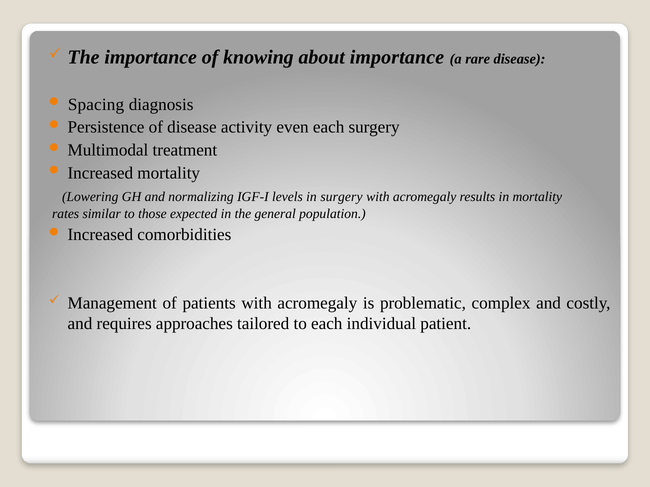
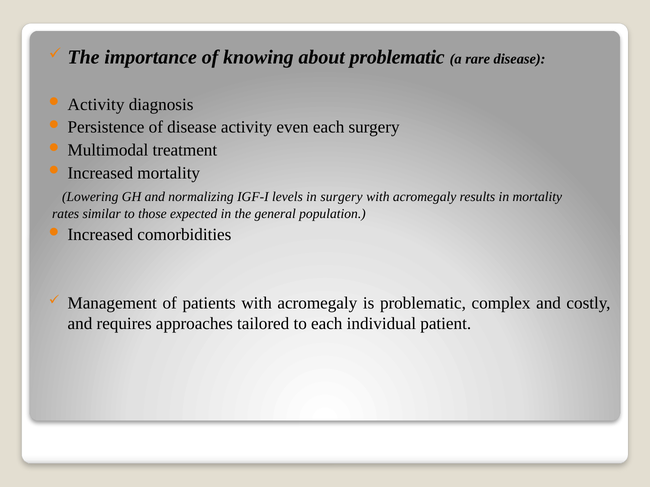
about importance: importance -> problematic (397, 57)
Spacing: Spacing -> Activity (96, 105)
